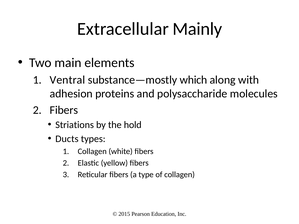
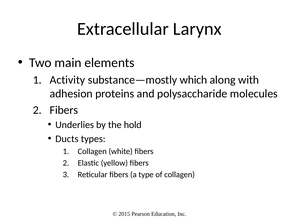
Mainly: Mainly -> Larynx (197, 29)
Ventral: Ventral -> Activity (67, 80)
Striations: Striations -> Underlies (75, 125)
